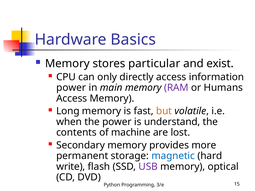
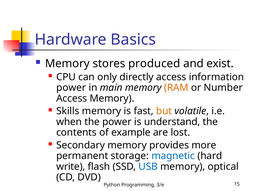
particular: particular -> produced (154, 64)
RAM colour: purple -> orange (176, 88)
Humans: Humans -> Number (223, 88)
Long: Long -> Skills (68, 111)
machine: machine -> example (131, 133)
USB colour: purple -> blue (148, 167)
